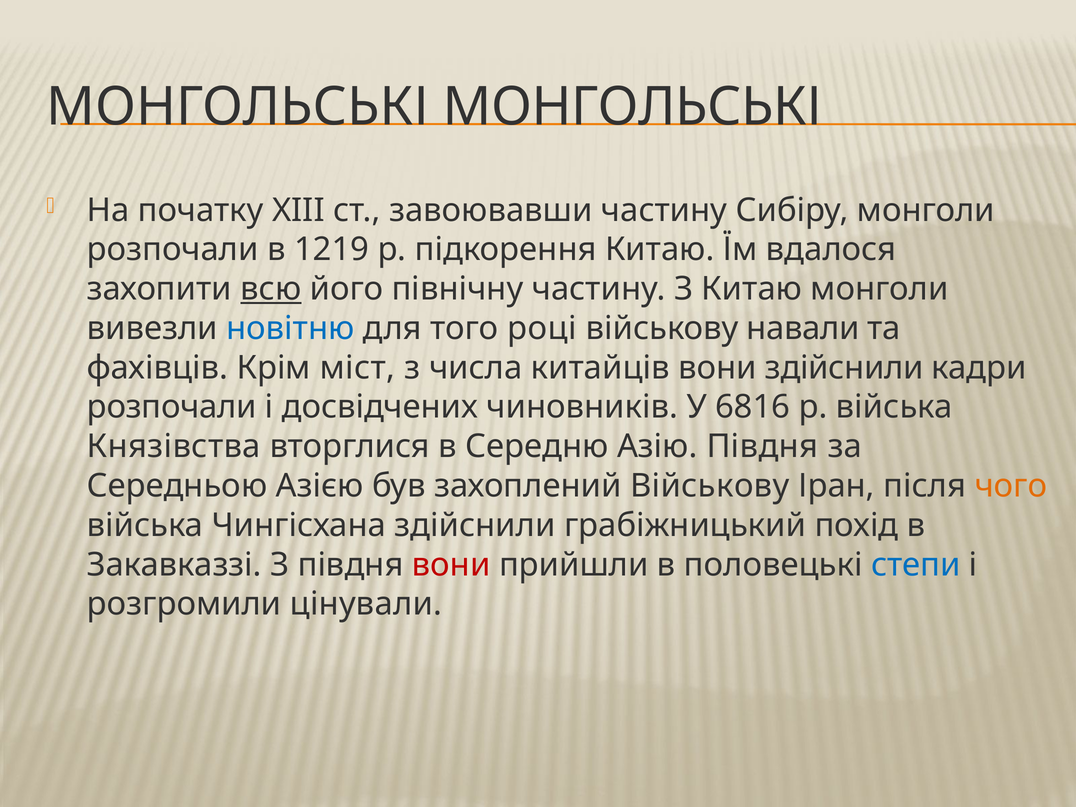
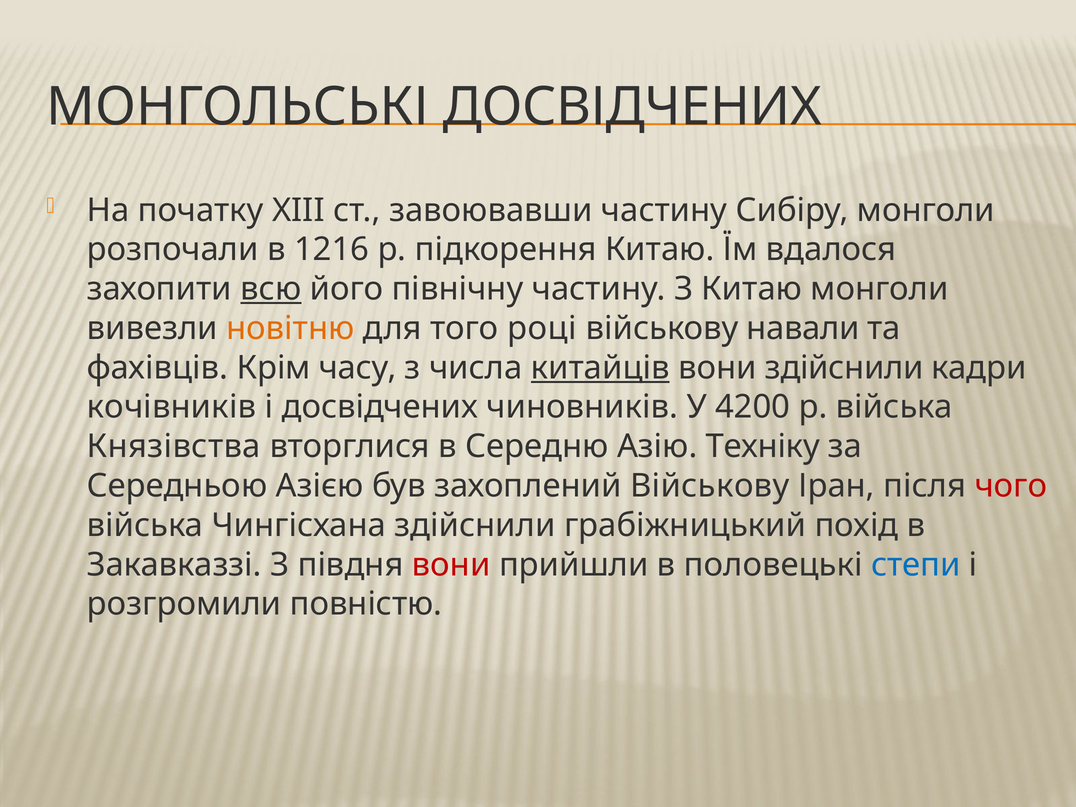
МОНГОЛЬСЬКІ МОНГОЛЬСЬКІ: МОНГОЛЬСЬКІ -> ДОСВІДЧЕНИХ (632, 107)
1219: 1219 -> 1216 (332, 250)
новітню colour: blue -> orange (290, 328)
міст: міст -> часу (358, 368)
китайців underline: none -> present (600, 368)
розпочали: розпочали -> кочівників (171, 407)
6816: 6816 -> 4200 (753, 407)
Азію Півдня: Півдня -> Техніку (763, 447)
чого colour: orange -> red (1011, 486)
цінували: цінували -> повністю (366, 604)
